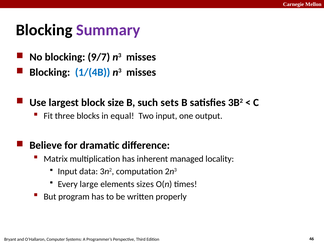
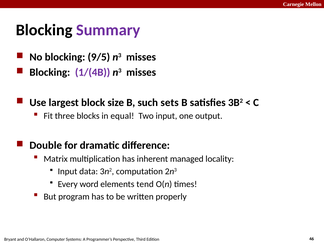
9/7: 9/7 -> 9/5 (99, 57)
1/(4B colour: blue -> purple (93, 72)
Believe: Believe -> Double (46, 145)
large: large -> word (89, 184)
sizes: sizes -> tend (145, 184)
